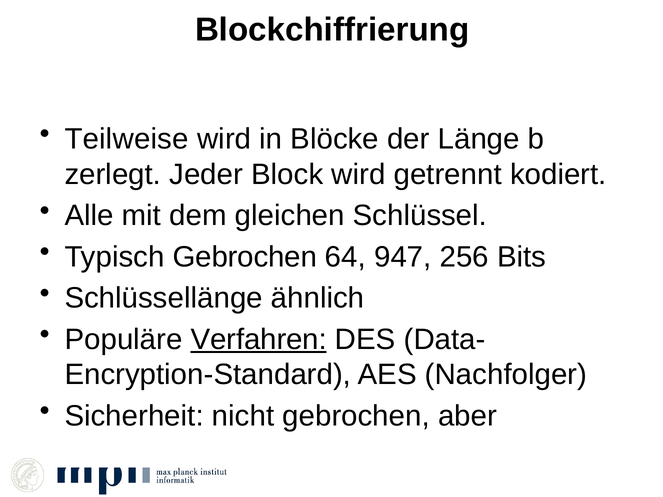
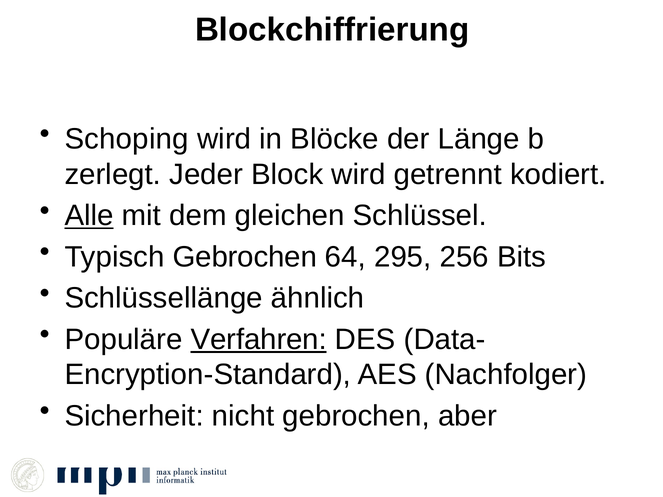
Teilweise: Teilweise -> Schoping (127, 139)
Alle underline: none -> present (89, 216)
947: 947 -> 295 (403, 257)
